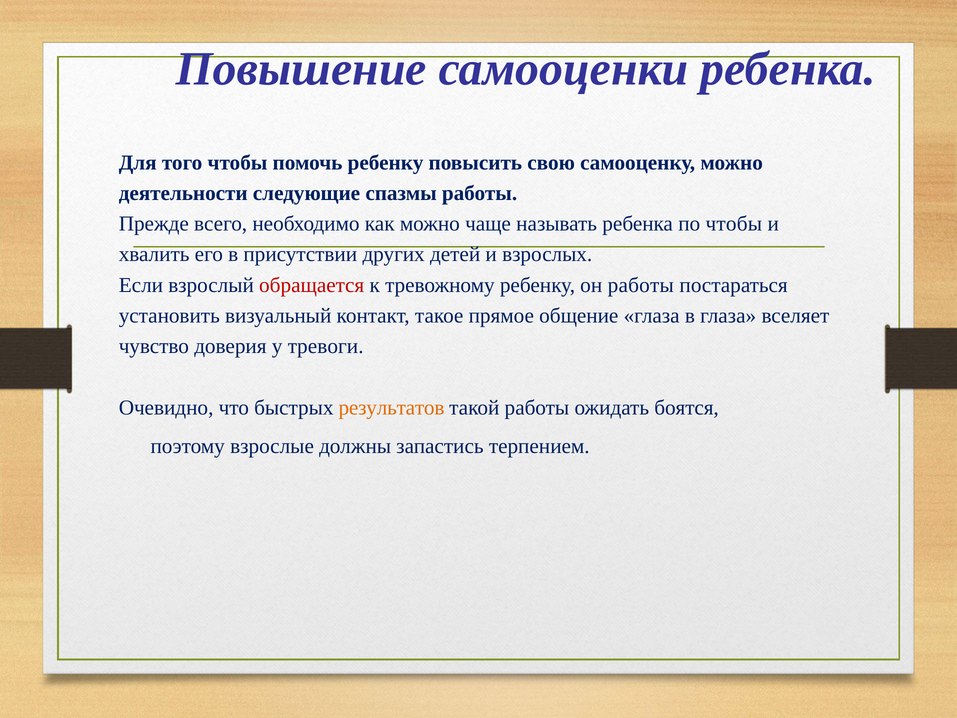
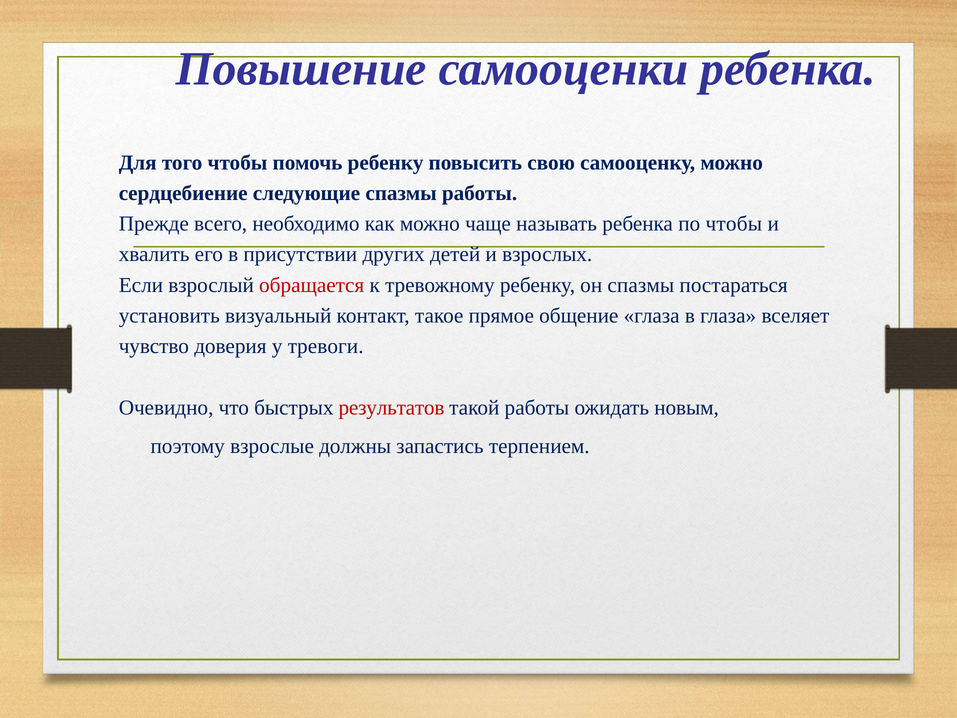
деятельности: деятельности -> сердцебиение (183, 193)
он работы: работы -> спазмы (641, 285)
результатов colour: orange -> red (391, 407)
боятся: боятся -> новым (687, 407)
